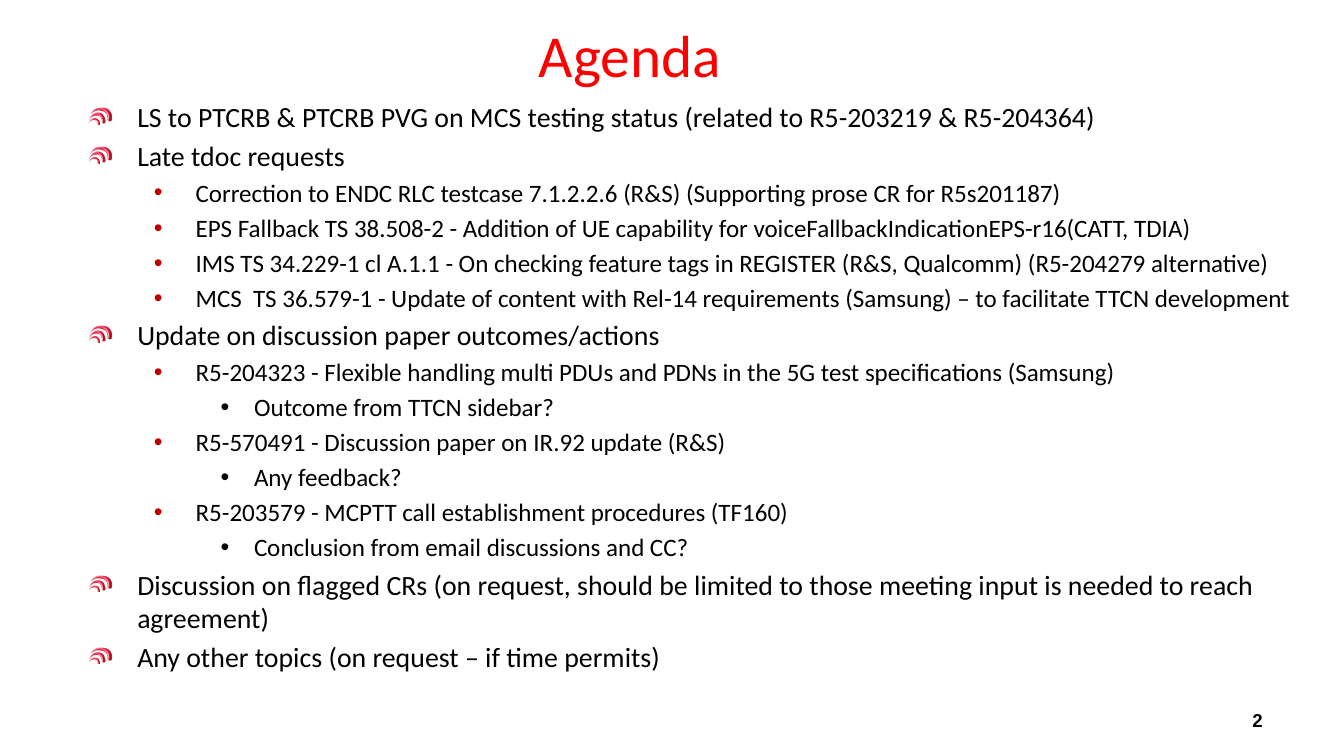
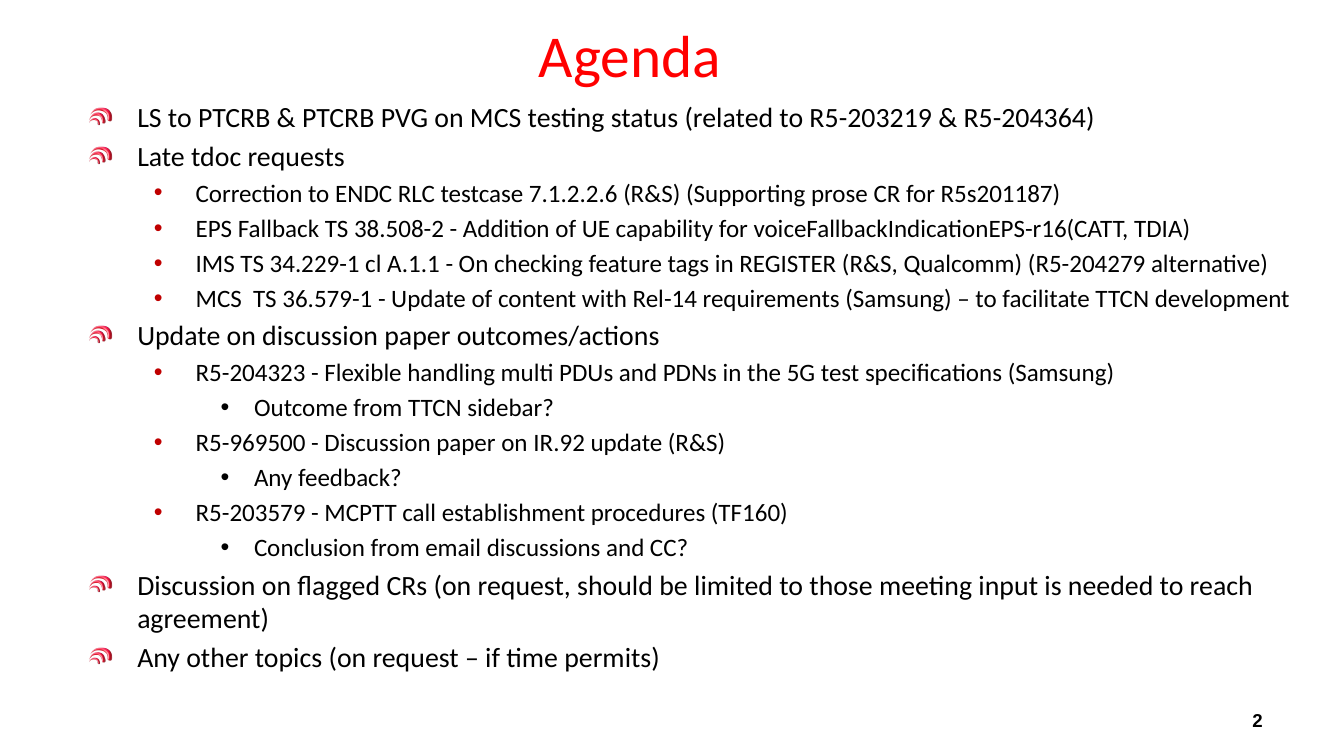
R5-570491: R5-570491 -> R5-969500 (251, 443)
